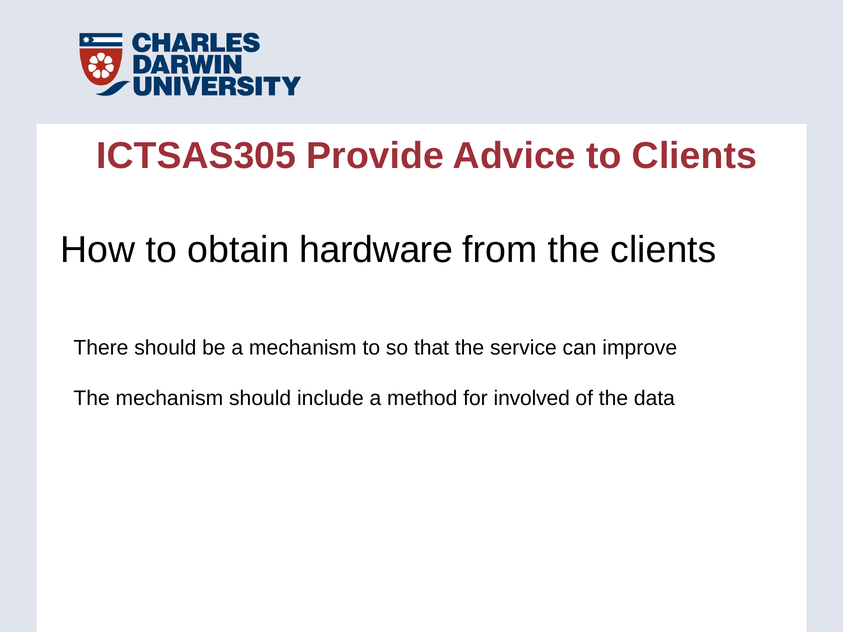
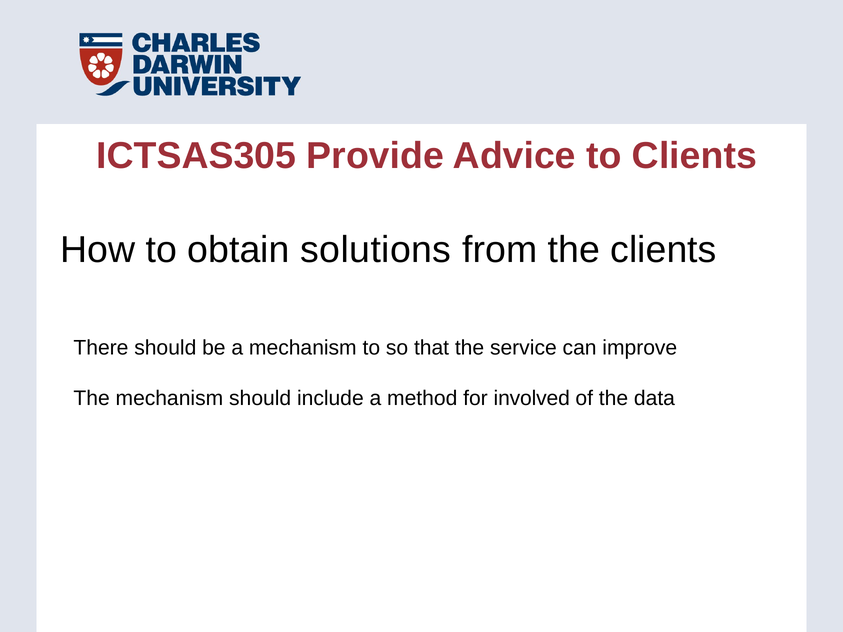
hardware: hardware -> solutions (376, 250)
